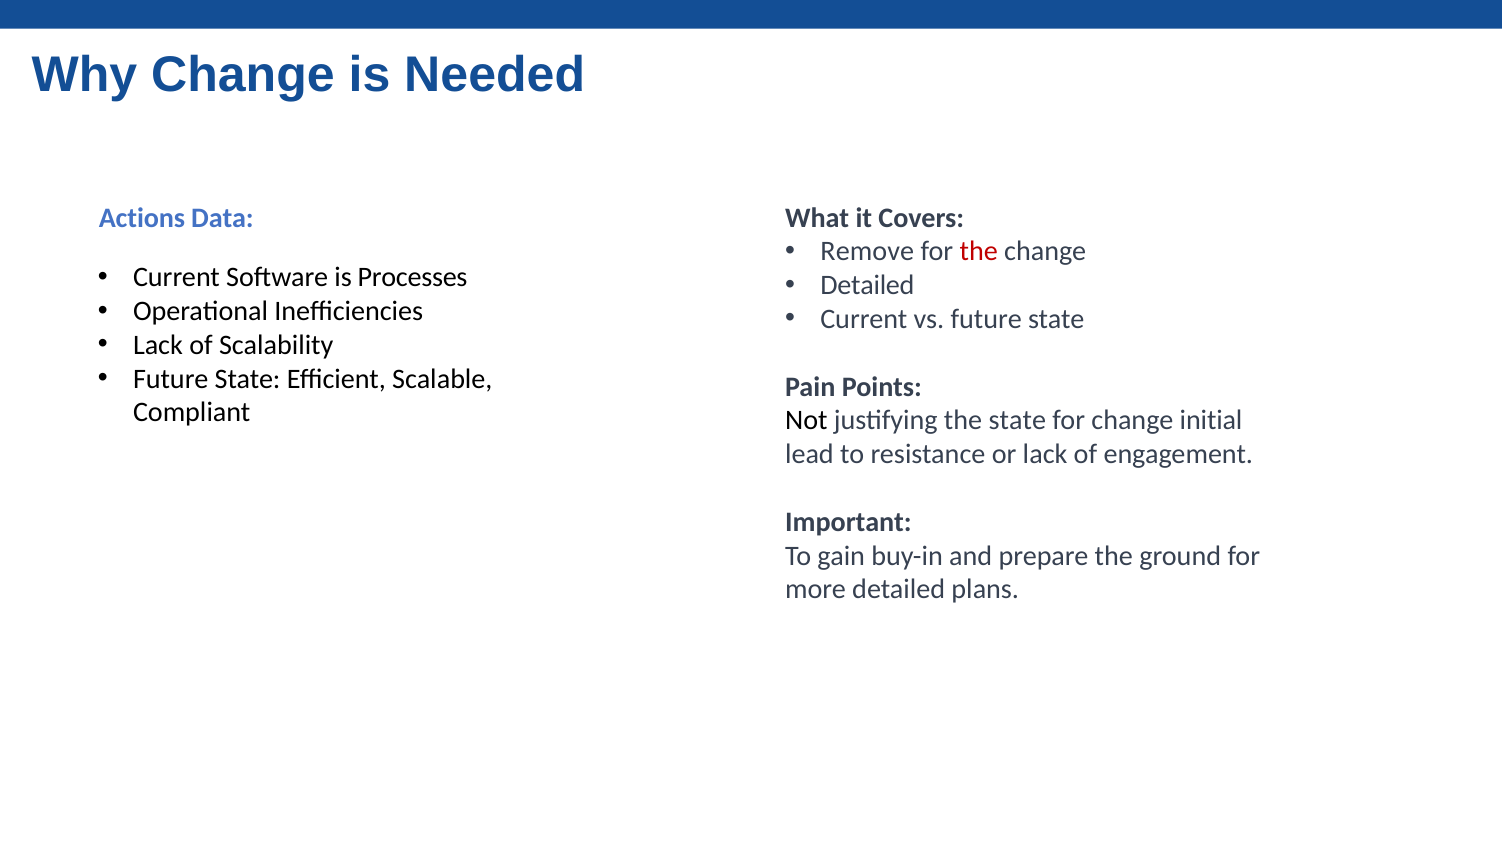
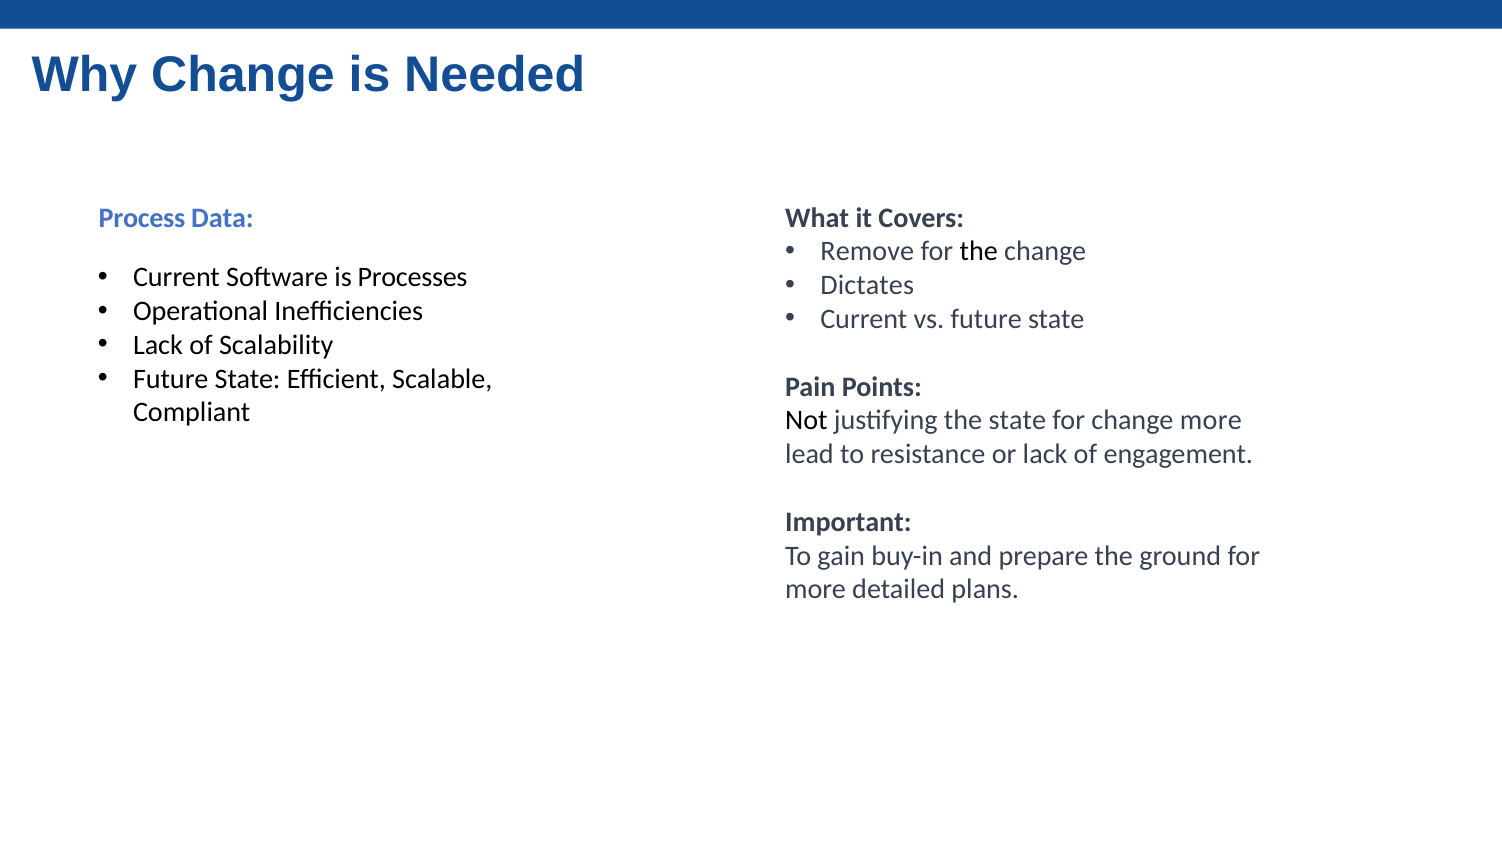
Actions: Actions -> Process (142, 218)
the colour: red -> black (979, 252)
Detailed: Detailed -> Dictates (867, 285)
change initial: initial -> more (1211, 421)
